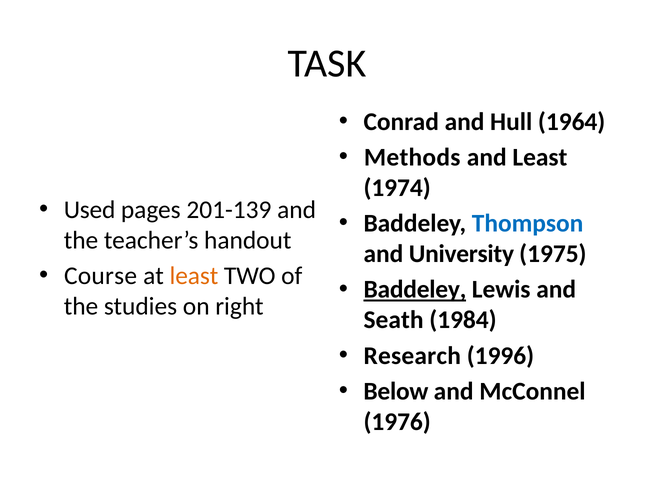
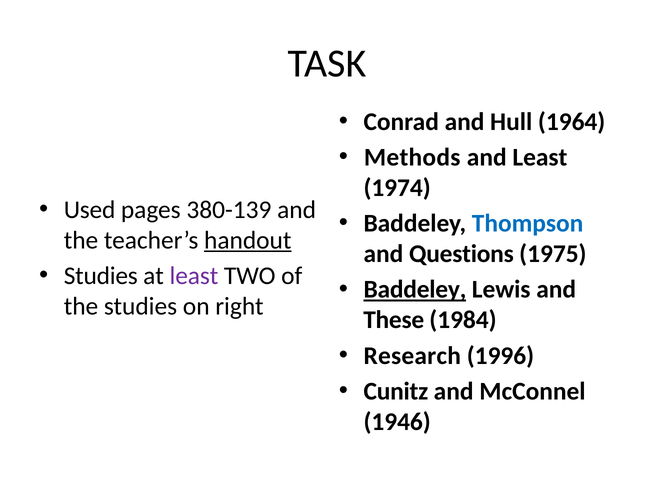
201-139: 201-139 -> 380-139 (229, 209)
handout underline: none -> present (248, 240)
University: University -> Questions (461, 254)
Course: Course -> Studies (101, 275)
least colour: orange -> purple (194, 275)
Seath: Seath -> These (394, 320)
Below: Below -> Cunitz (396, 391)
1976: 1976 -> 1946 (397, 421)
